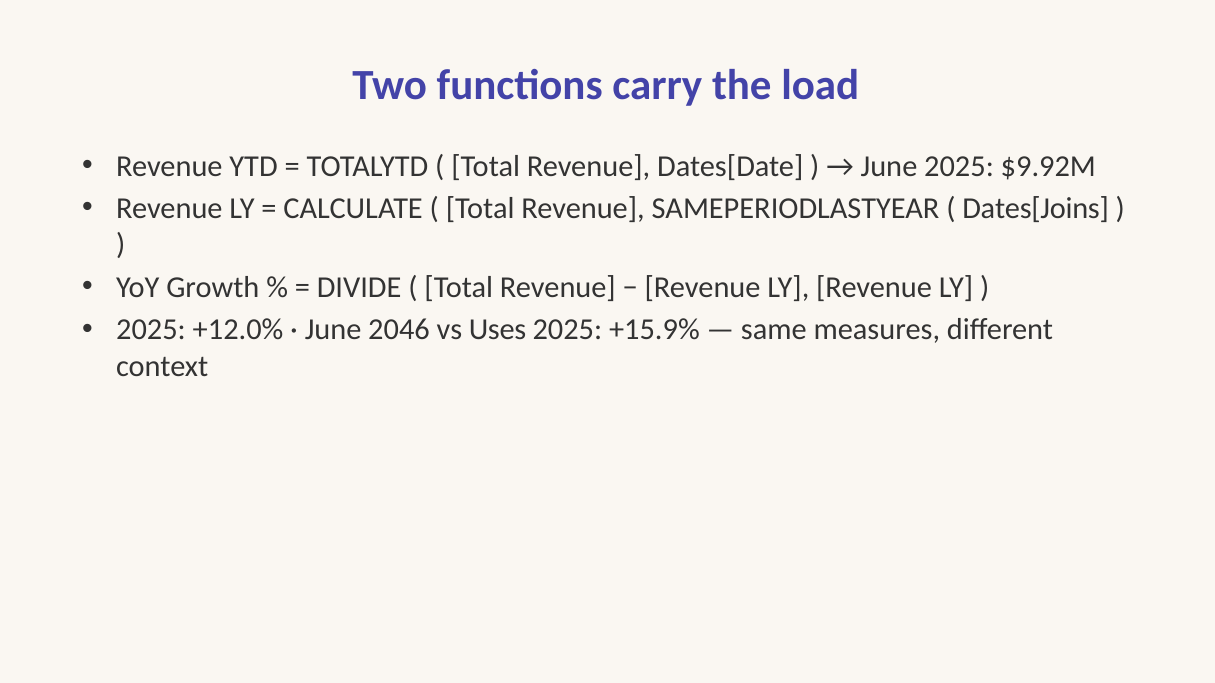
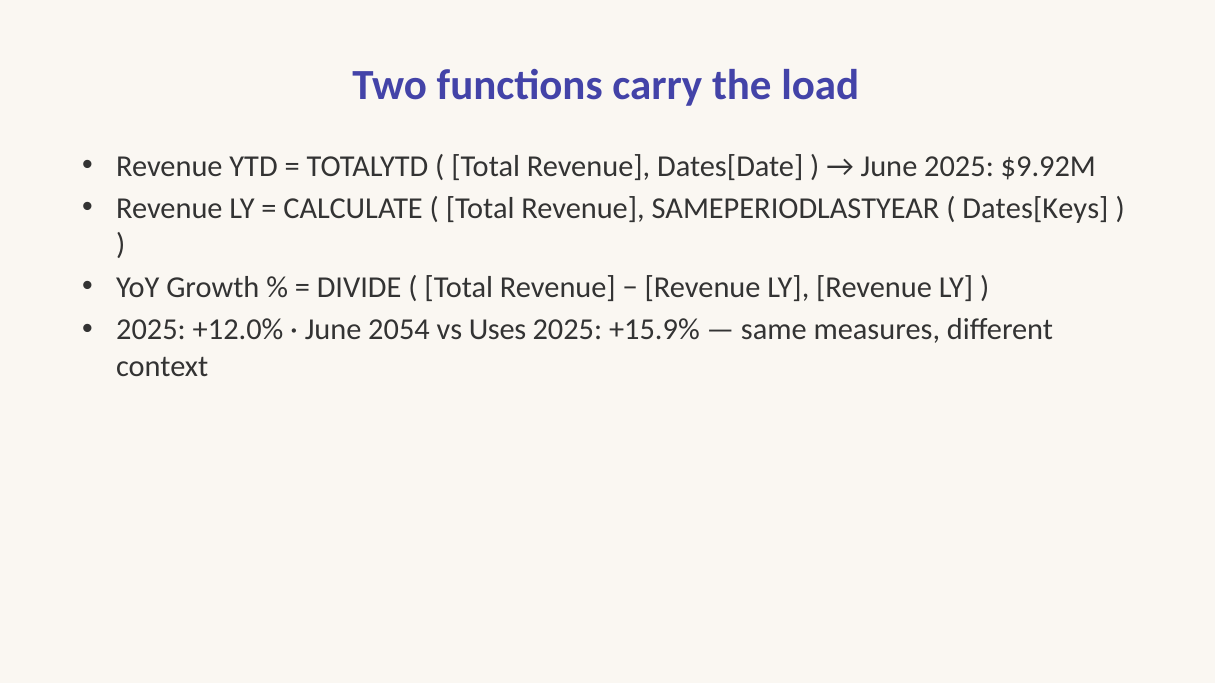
Dates[Joins: Dates[Joins -> Dates[Keys (1035, 209)
2046: 2046 -> 2054 (399, 330)
